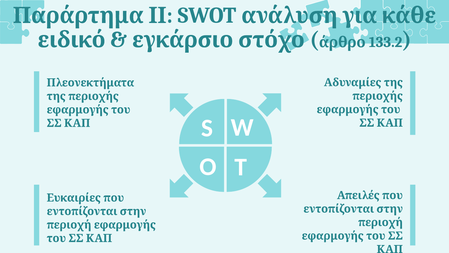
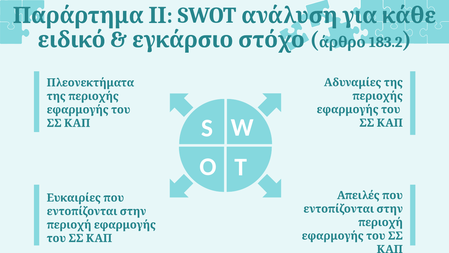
133.2: 133.2 -> 183.2 (386, 42)
